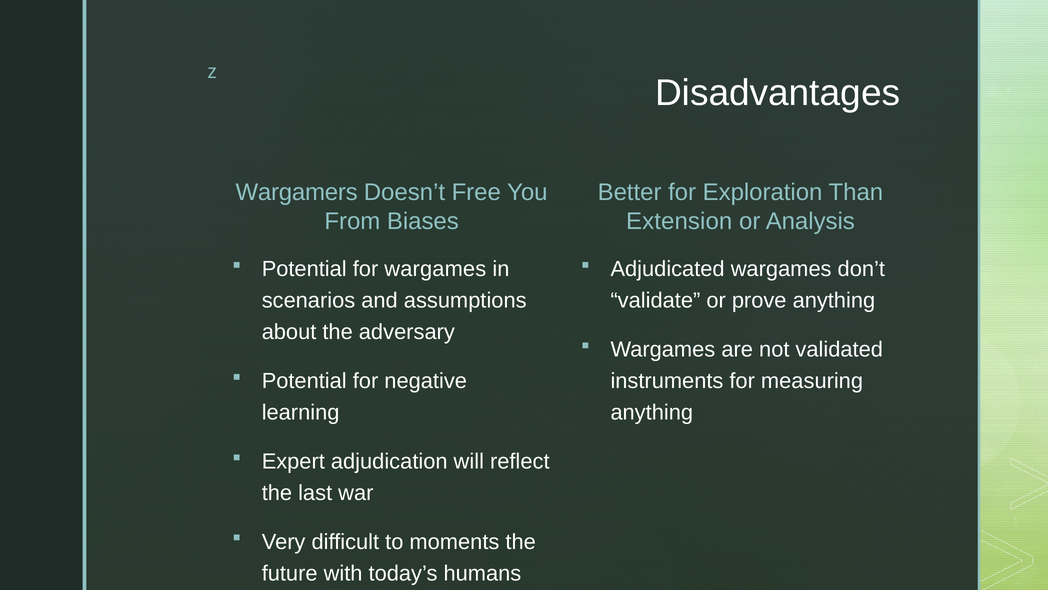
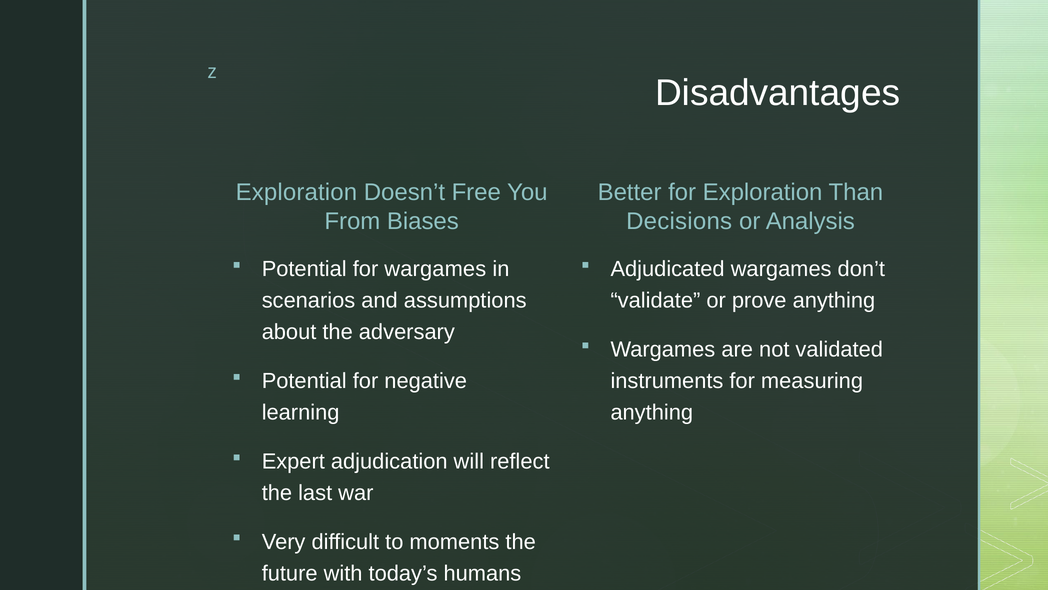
Wargamers: Wargamers -> Exploration (296, 192)
Extension: Extension -> Decisions (679, 221)
